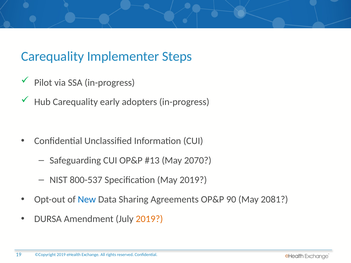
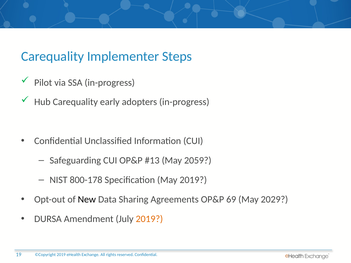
2070: 2070 -> 2059 (198, 161)
800-537: 800-537 -> 800-178 (86, 180)
New colour: blue -> black (87, 200)
90: 90 -> 69 (231, 200)
2081: 2081 -> 2029 (274, 200)
